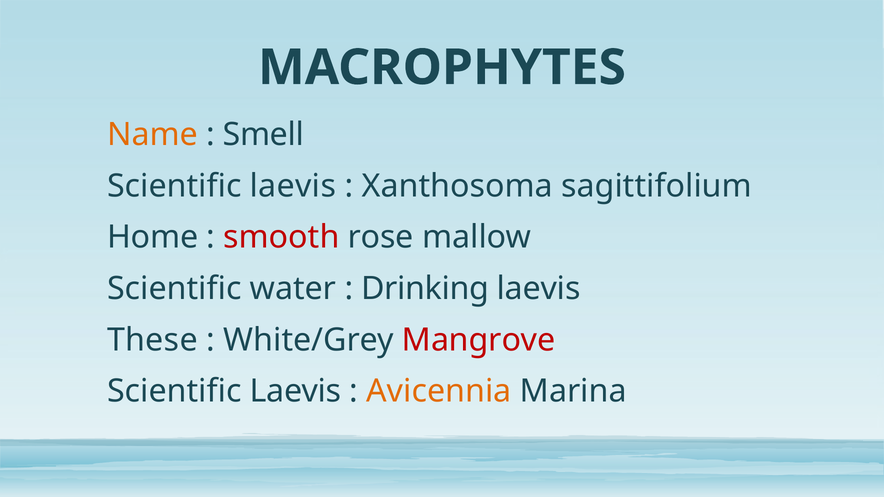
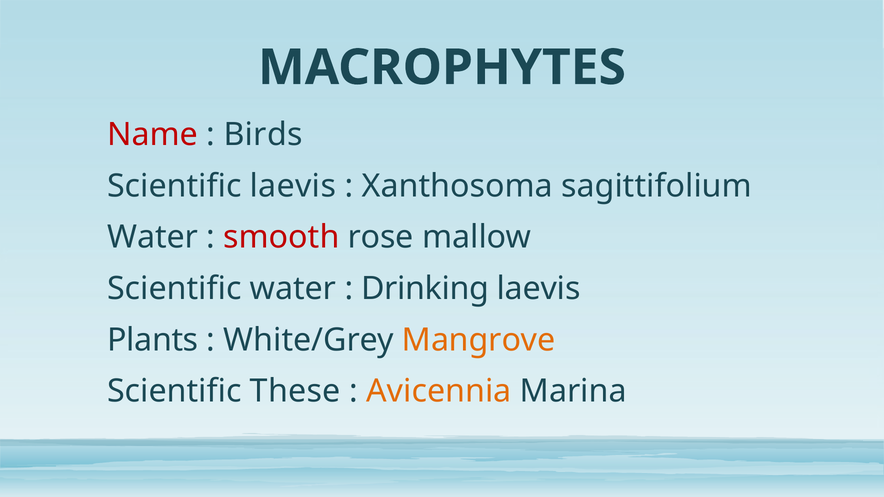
Name colour: orange -> red (153, 135)
Smell: Smell -> Birds (263, 135)
Home: Home -> Water (153, 237)
These: These -> Plants (153, 340)
Mangrove colour: red -> orange (479, 340)
Laevis: Laevis -> These (295, 392)
